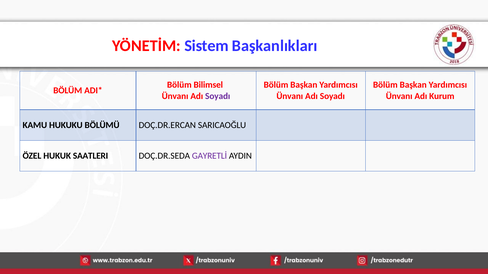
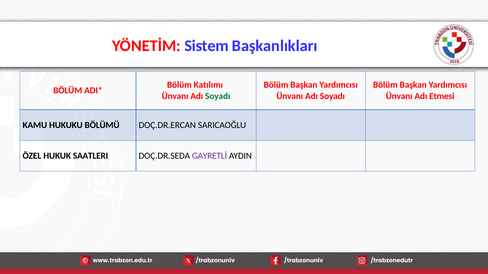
Bilimsel: Bilimsel -> Katılımı (208, 85)
Soyadı colour: purple -> green (218, 96)
Kurum: Kurum -> Etmesi (442, 96)
